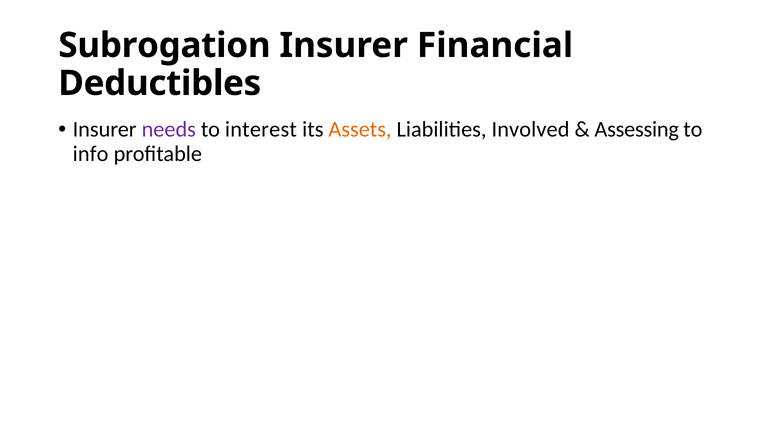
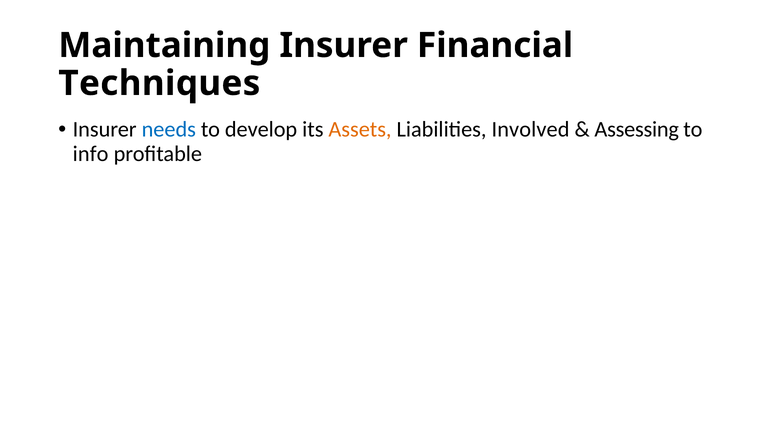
Subrogation: Subrogation -> Maintaining (164, 45)
Deductibles: Deductibles -> Techniques (159, 83)
needs colour: purple -> blue (169, 129)
interest: interest -> develop (261, 129)
